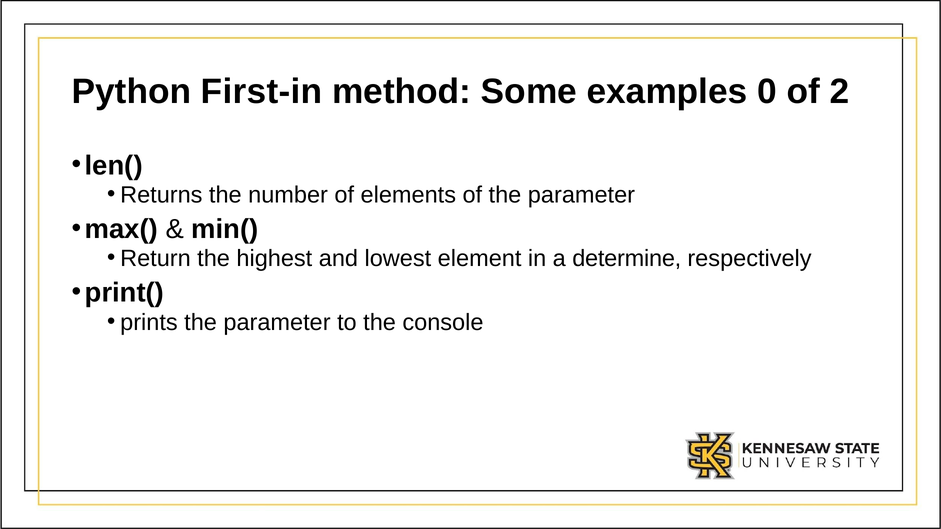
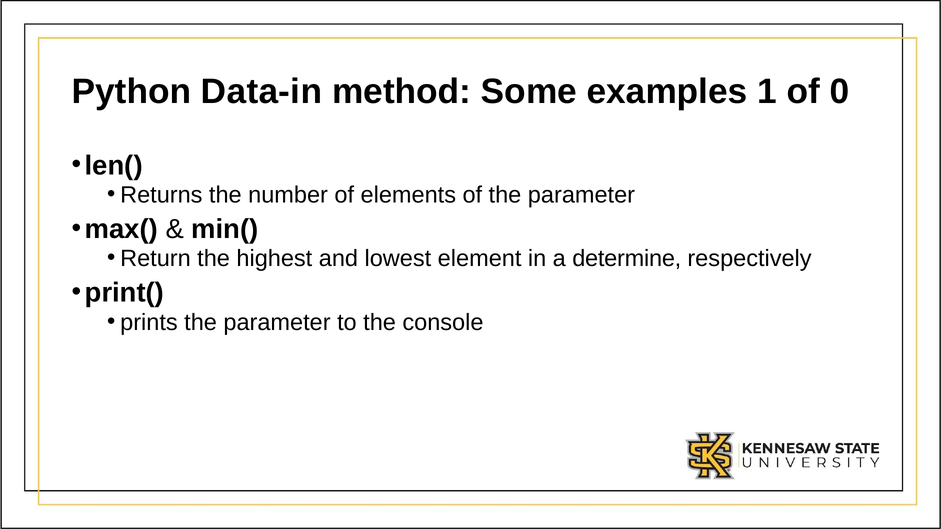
First-in: First-in -> Data-in (261, 92)
0: 0 -> 1 (767, 92)
2: 2 -> 0 (839, 92)
